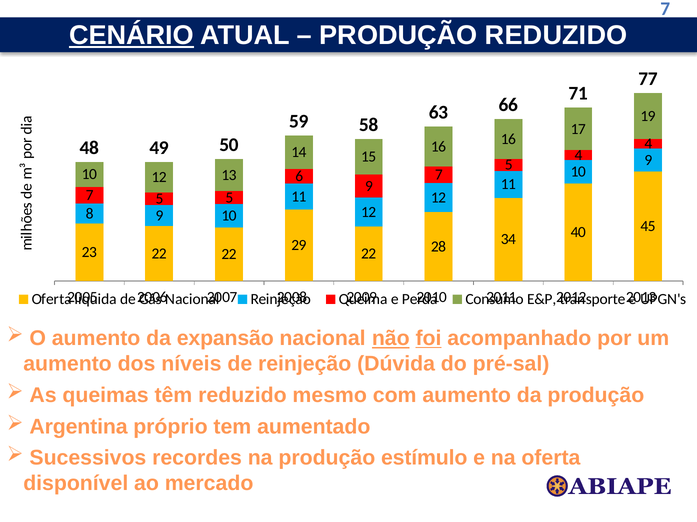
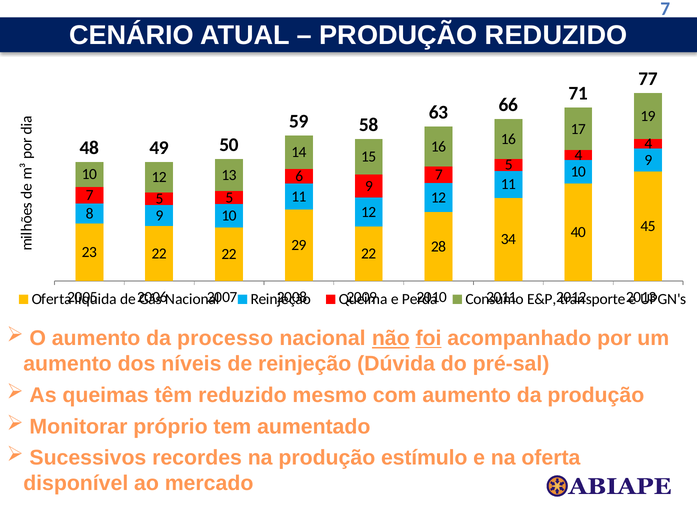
CENÁRIO underline: present -> none (131, 35)
expansão: expansão -> processo (225, 339)
Argentina: Argentina -> Monitorar (78, 427)
